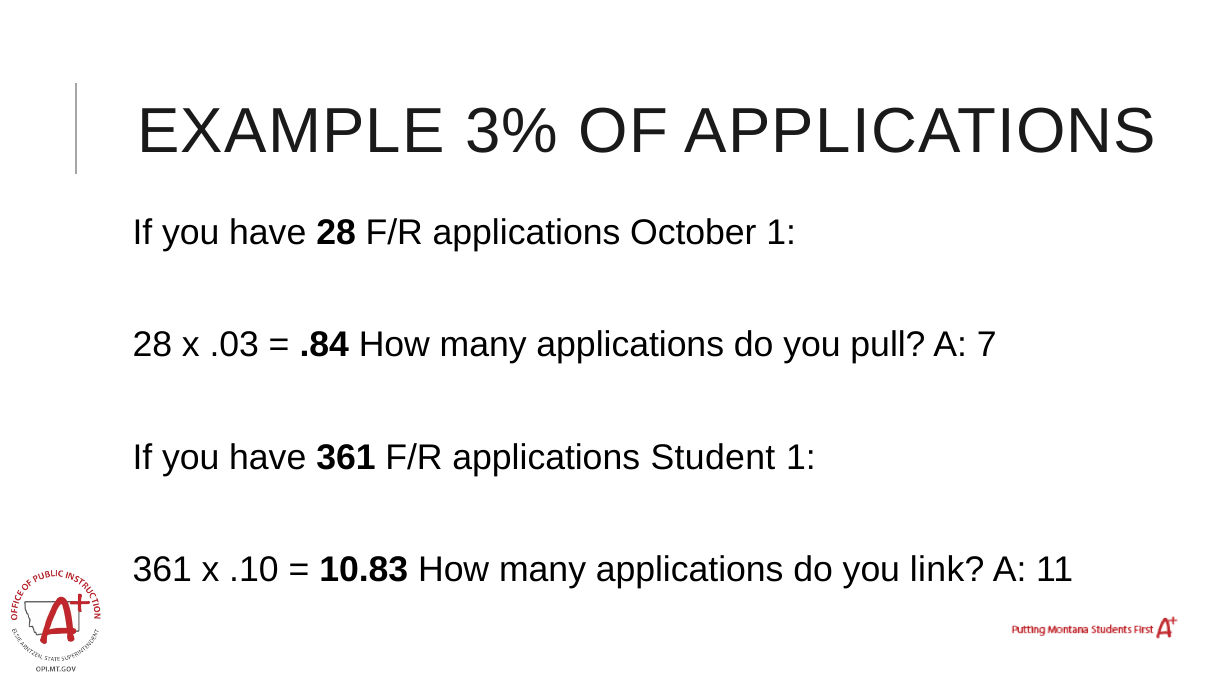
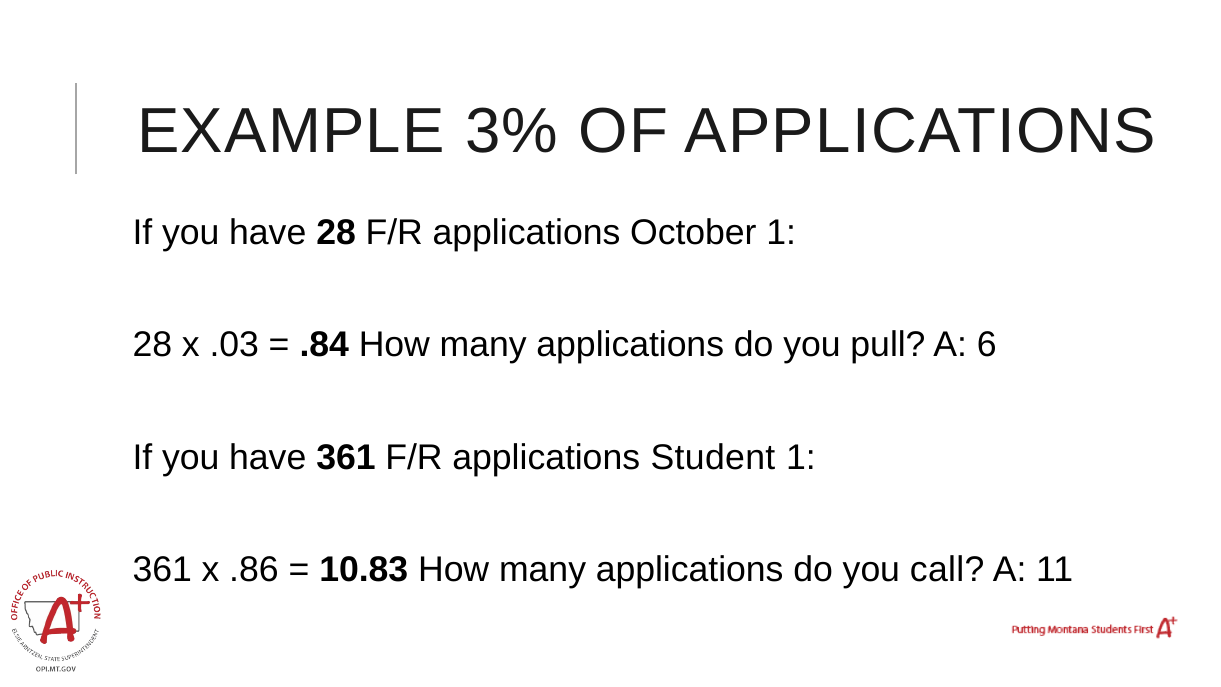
7: 7 -> 6 (987, 345)
.10: .10 -> .86 (254, 570)
link: link -> call (947, 570)
